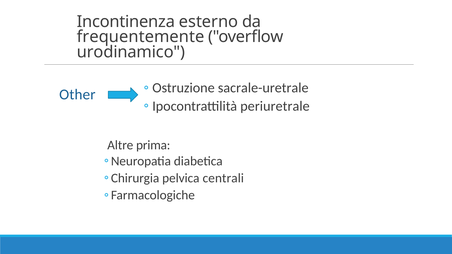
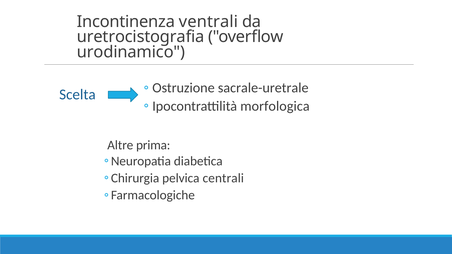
esterno: esterno -> ventrali (208, 22)
frequentemente: frequentemente -> uretrocistografia (141, 37)
Other: Other -> Scelta (77, 95)
periuretrale: periuretrale -> morfologica (275, 106)
